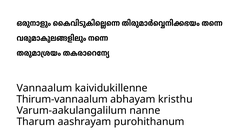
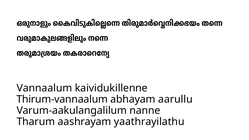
kristhu: kristhu -> aarullu (175, 99)
purohithanum: purohithanum -> yaathrayilathu (149, 122)
